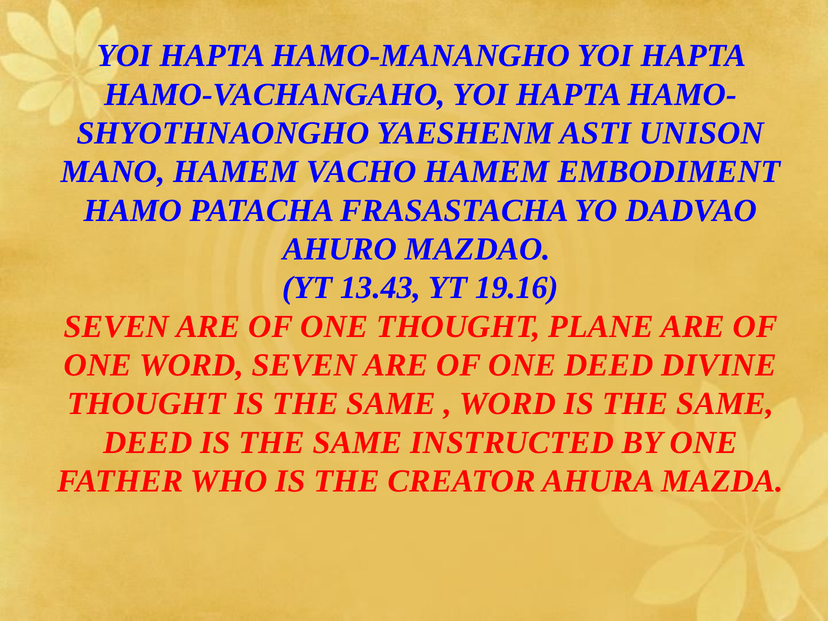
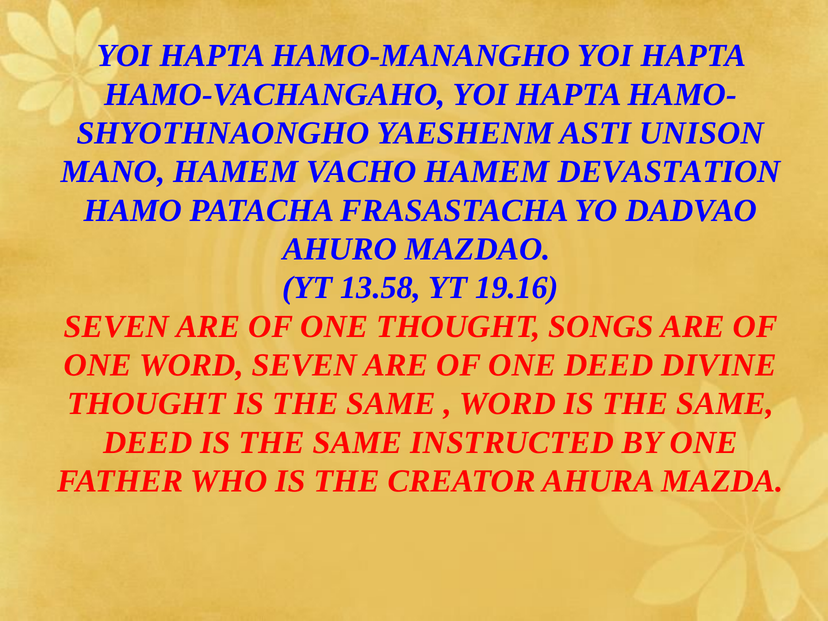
EMBODIMENT: EMBODIMENT -> DEVASTATION (669, 172)
13.43: 13.43 -> 13.58 (381, 288)
PLANE: PLANE -> SONGS (601, 326)
